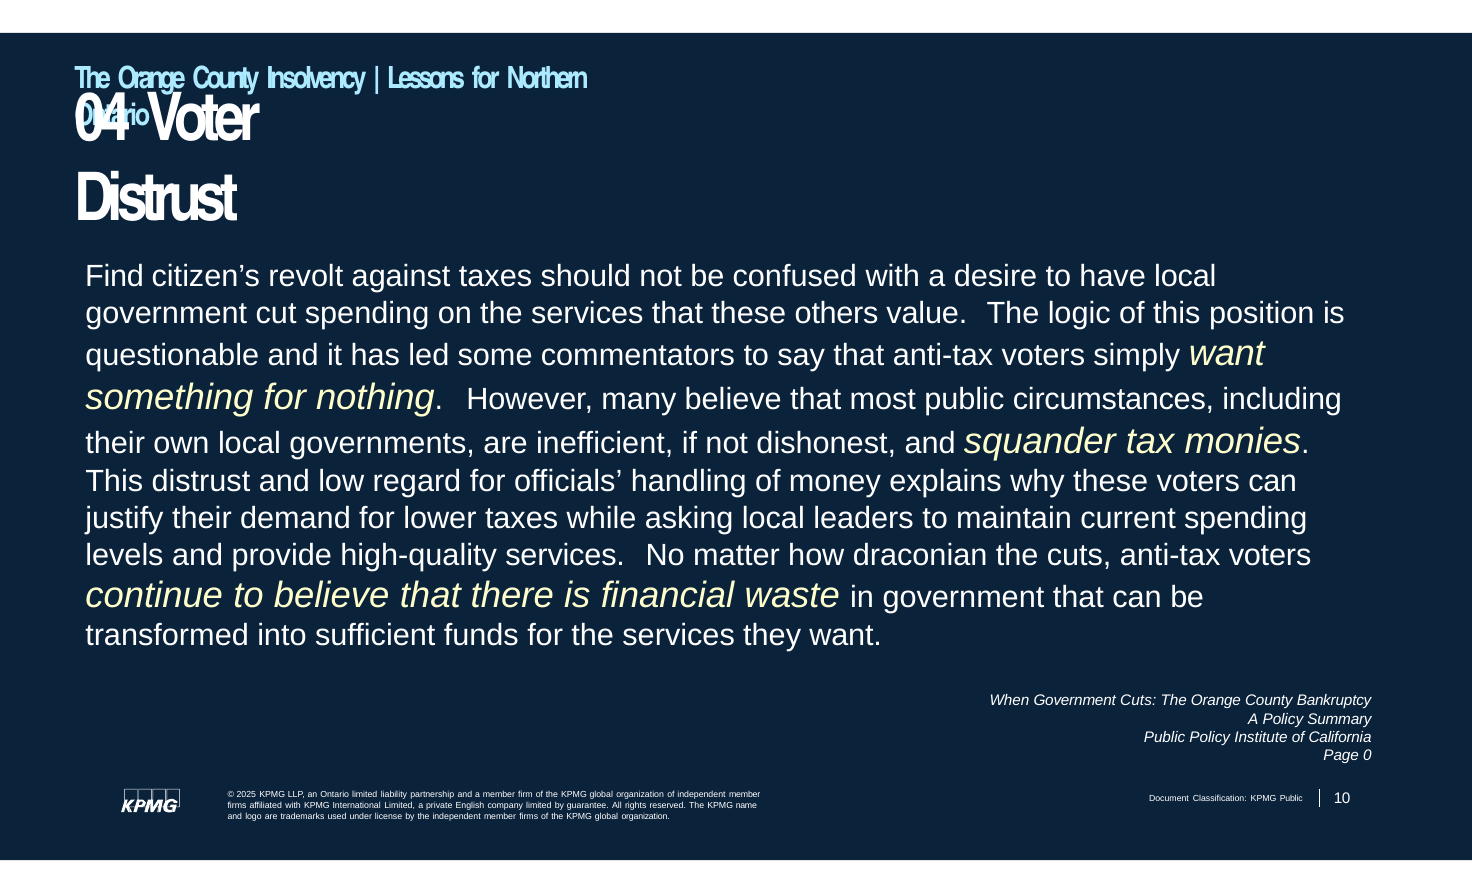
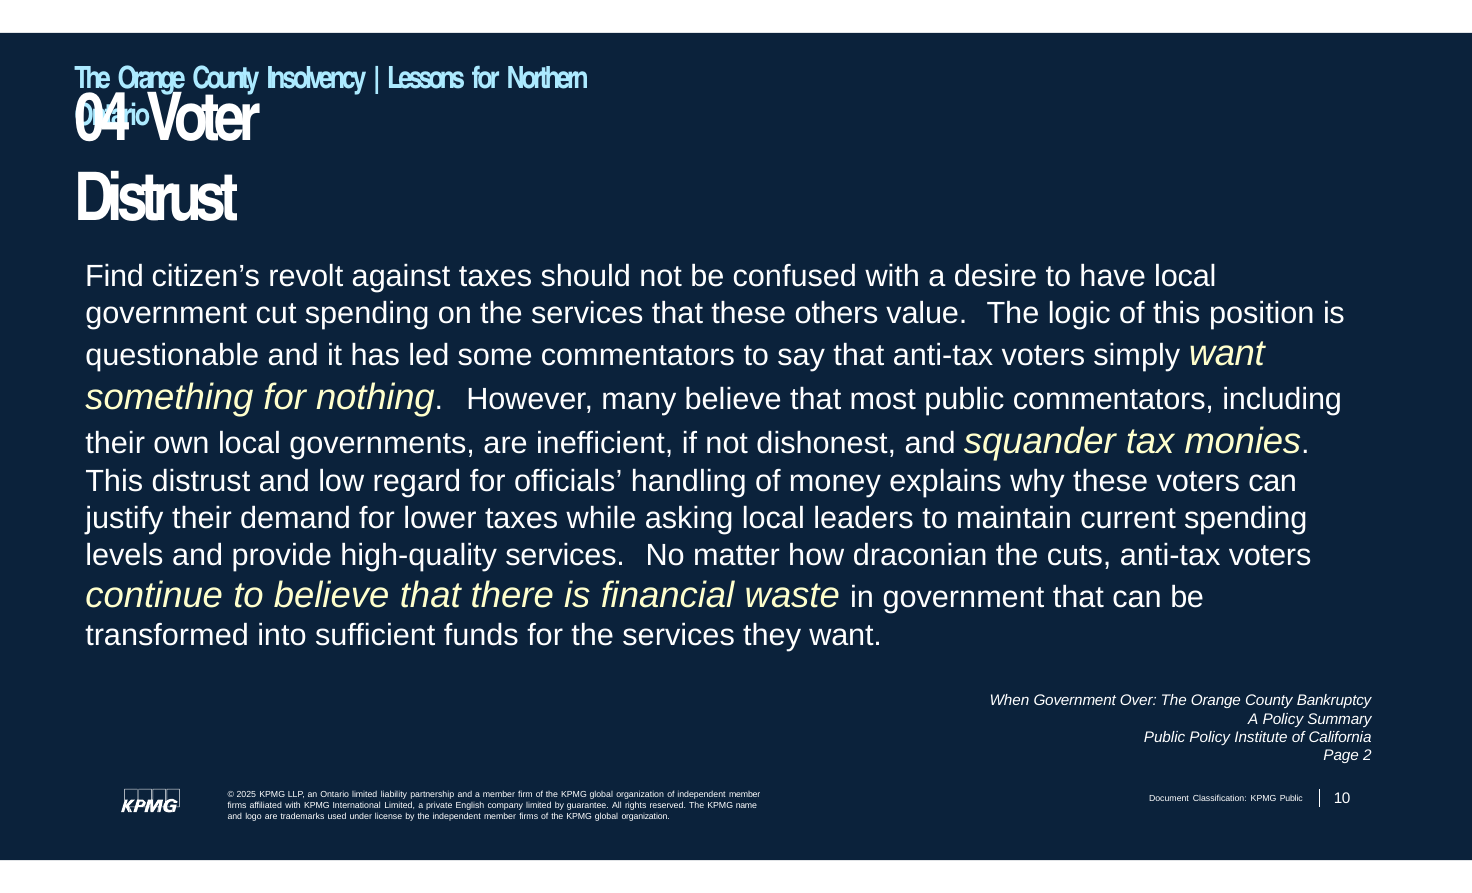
public circumstances: circumstances -> commentators (1113, 400)
Government Cuts: Cuts -> Over (1138, 701)
0: 0 -> 2 (1367, 756)
